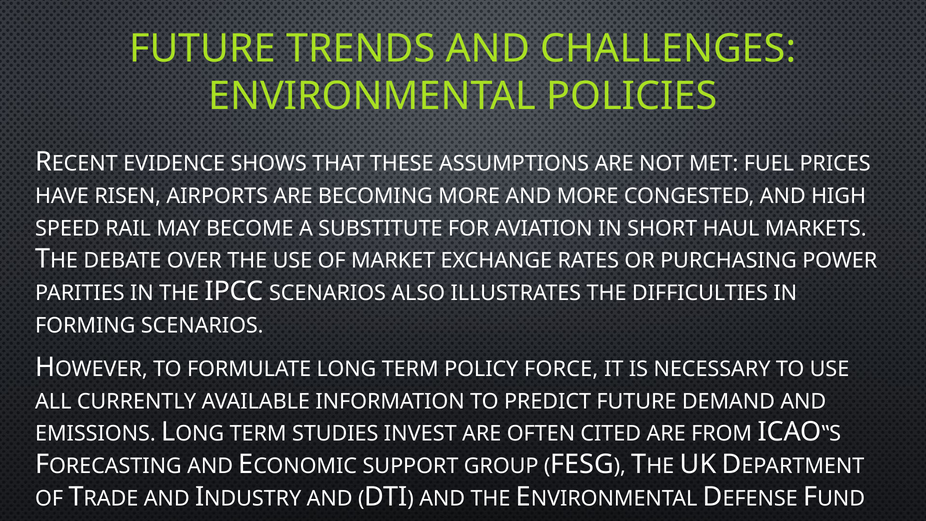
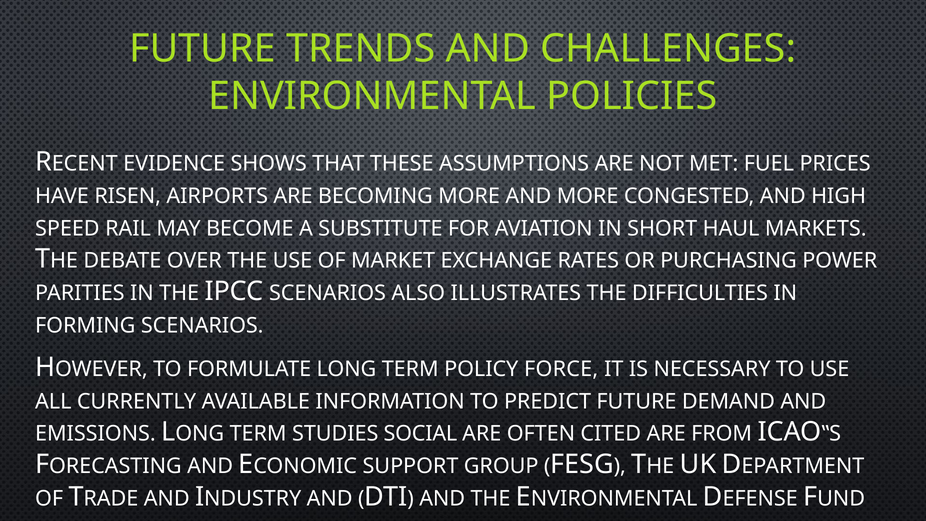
INVEST: INVEST -> SOCIAL (420, 434)
